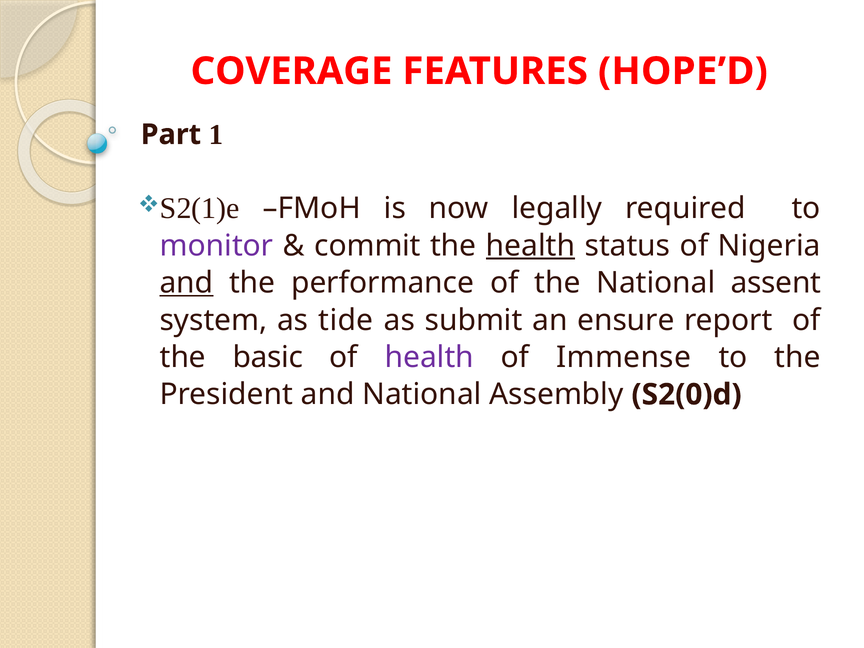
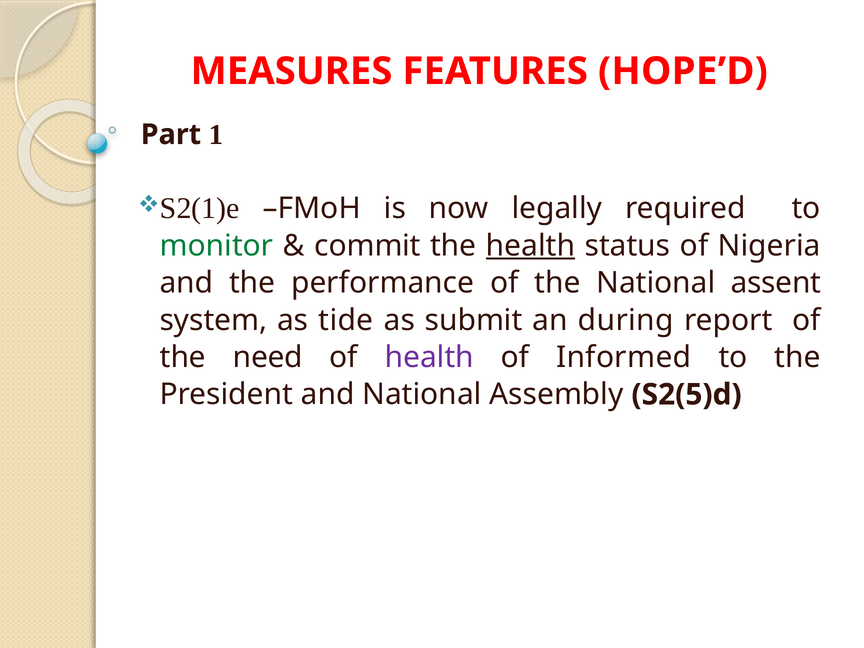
COVERAGE: COVERAGE -> MEASURES (292, 71)
monitor colour: purple -> green (217, 246)
and underline: present -> none (187, 283)
ensure: ensure -> during (626, 320)
basic: basic -> need (268, 357)
Immense: Immense -> Informed (624, 357)
S2(0)d: S2(0)d -> S2(5)d (687, 395)
